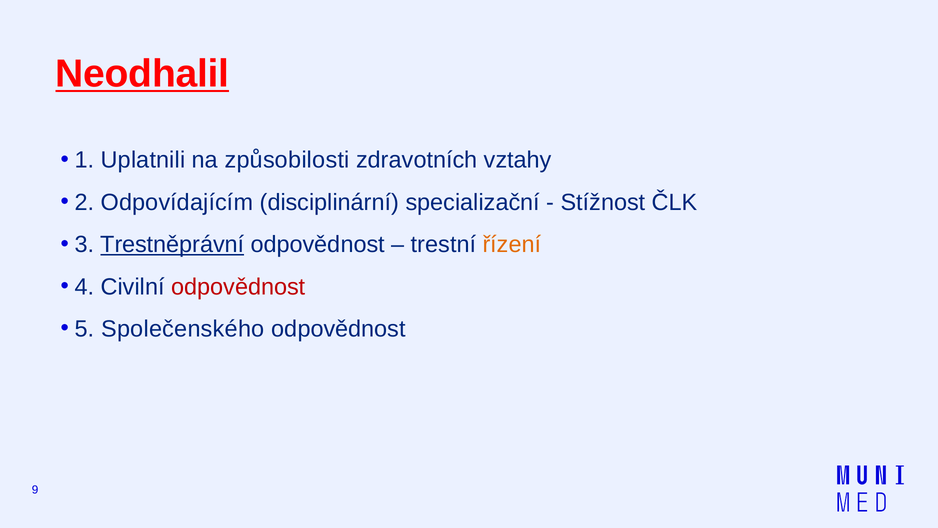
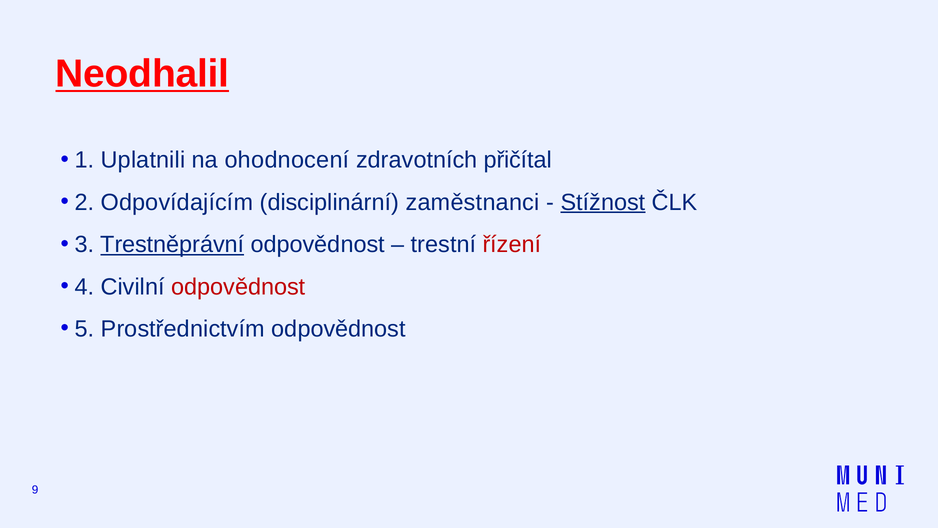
způsobilosti: způsobilosti -> ohodnocení (287, 160)
vztahy: vztahy -> přičítal (518, 160)
specializační: specializační -> zaměstnanci (473, 202)
Stížnost underline: none -> present (603, 202)
řízení colour: orange -> red (512, 244)
Společenského: Společenského -> Prostřednictvím (183, 329)
